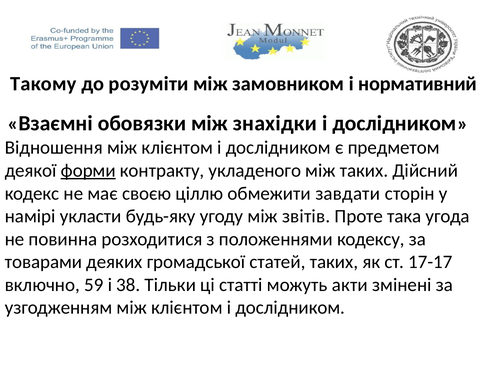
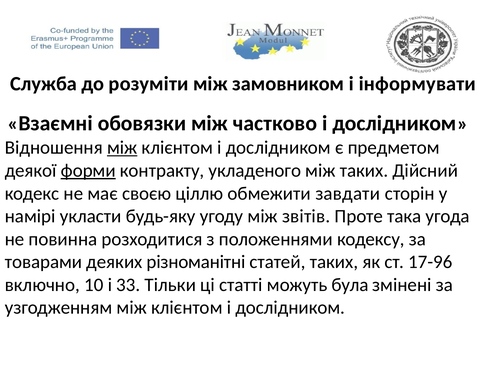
Такому: Такому -> Служба (43, 84)
нормативний: нормативний -> інформувати (417, 84)
знахідки: знахідки -> частково (275, 123)
між underline: none -> present (122, 148)
громадської: громадської -> різноманітні (196, 262)
17-17: 17-17 -> 17-96 (430, 262)
59: 59 -> 10 (94, 285)
38: 38 -> 33 (128, 285)
акти: акти -> була (350, 285)
